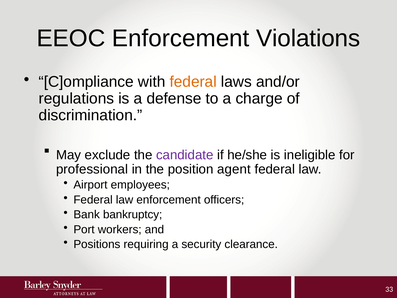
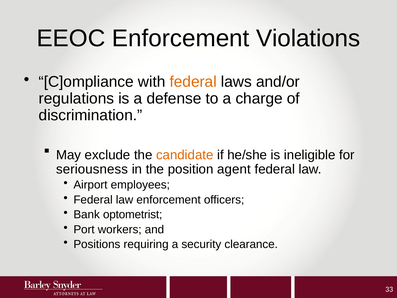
candidate colour: purple -> orange (185, 155)
professional: professional -> seriousness (92, 169)
bankruptcy: bankruptcy -> optometrist (133, 214)
